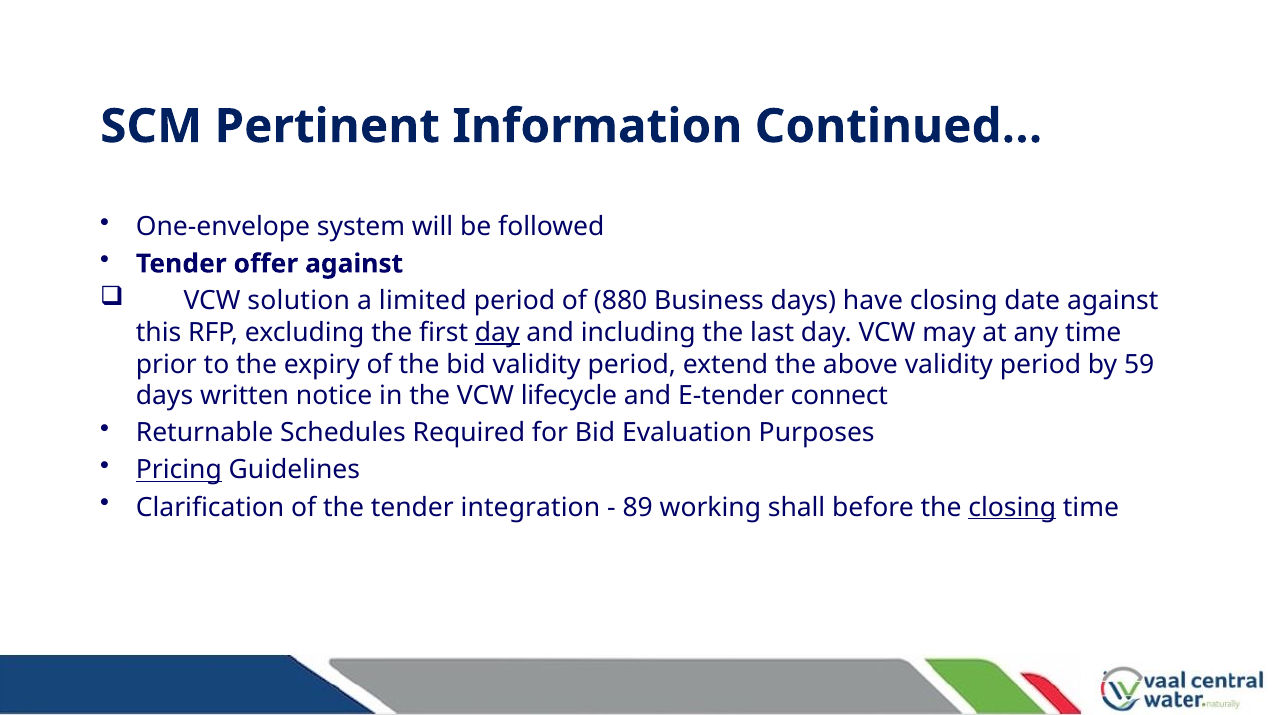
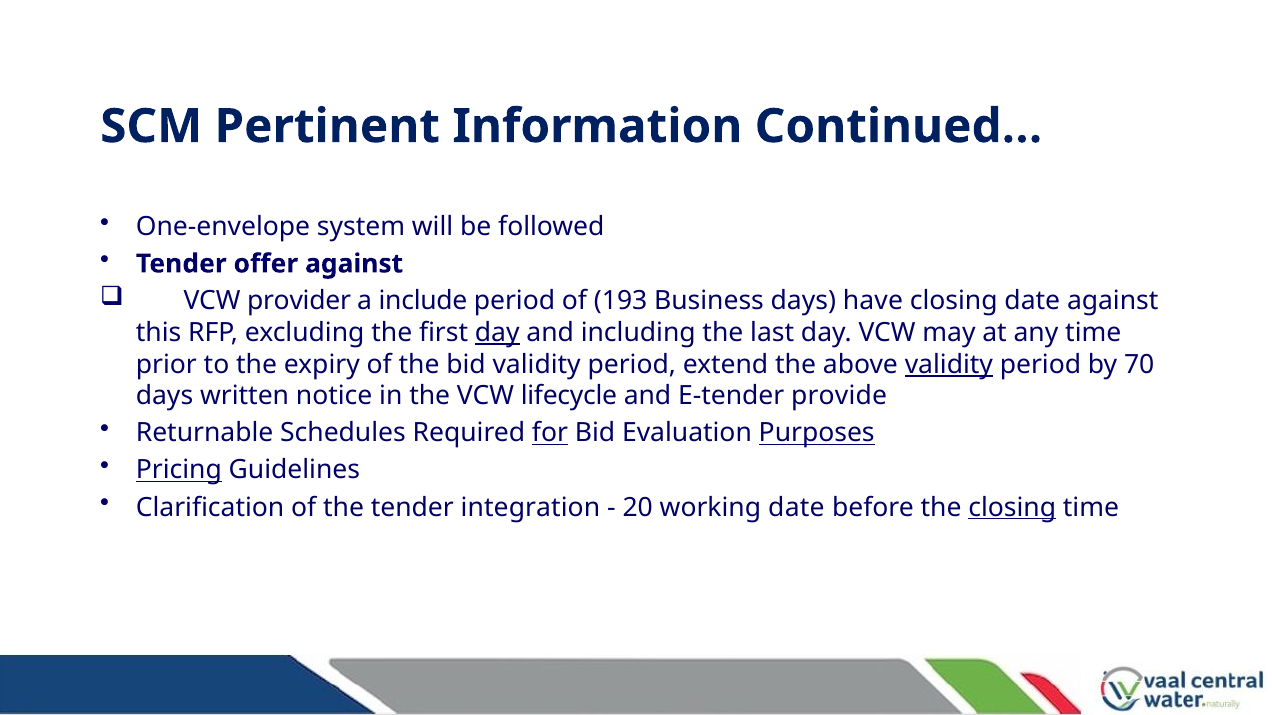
solution: solution -> provider (299, 301)
limited: limited -> include (423, 301)
880: 880 -> 193 (621, 301)
validity underline: none -> present (949, 365)
59: 59 -> 70 (1139, 365)
connect: connect -> provide (839, 397)
for underline: none -> present (550, 434)
Purposes underline: none -> present (817, 434)
89: 89 -> 20 (638, 508)
working shall: shall -> date (796, 508)
